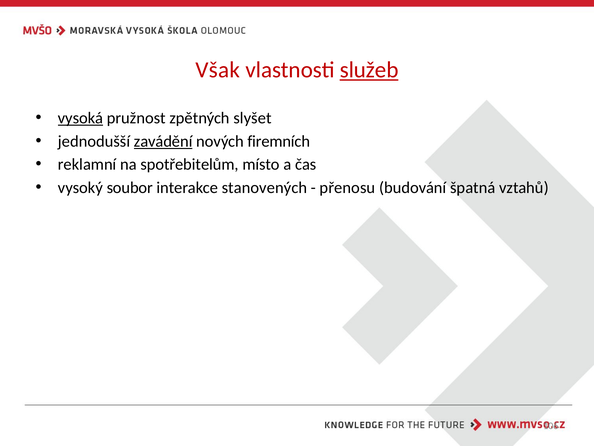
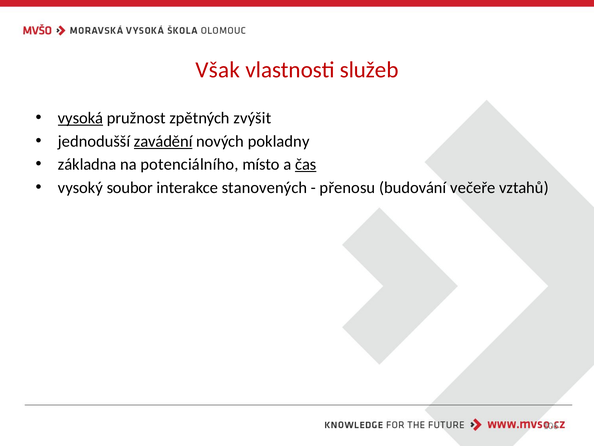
služeb underline: present -> none (369, 70)
slyšet: slyšet -> zvýšit (252, 118)
firemních: firemních -> pokladny (279, 141)
reklamní: reklamní -> základna (87, 164)
spotřebitelům: spotřebitelům -> potenciálního (189, 164)
čas underline: none -> present (306, 164)
špatná: špatná -> večeře (473, 187)
